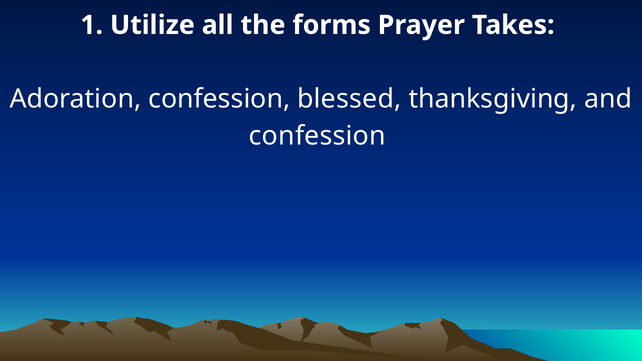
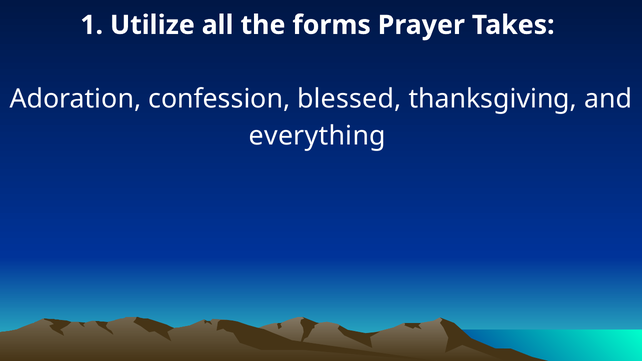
confession: confession -> everything (317, 136)
